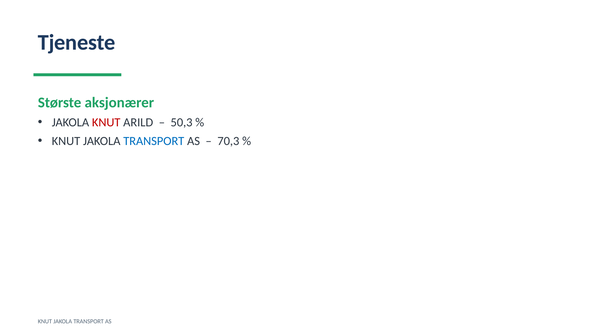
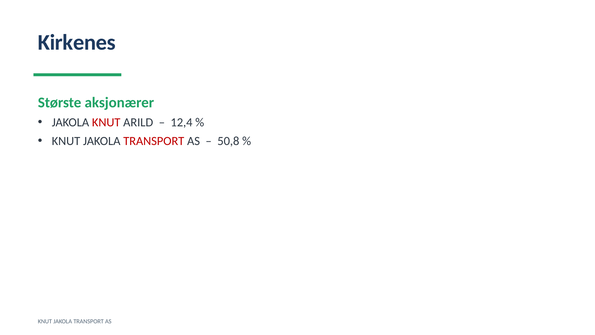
Tjeneste: Tjeneste -> Kirkenes (77, 42)
50,3: 50,3 -> 12,4 (182, 122)
TRANSPORT colour: blue -> red (154, 141)
70,3: 70,3 -> 50,8 (228, 141)
